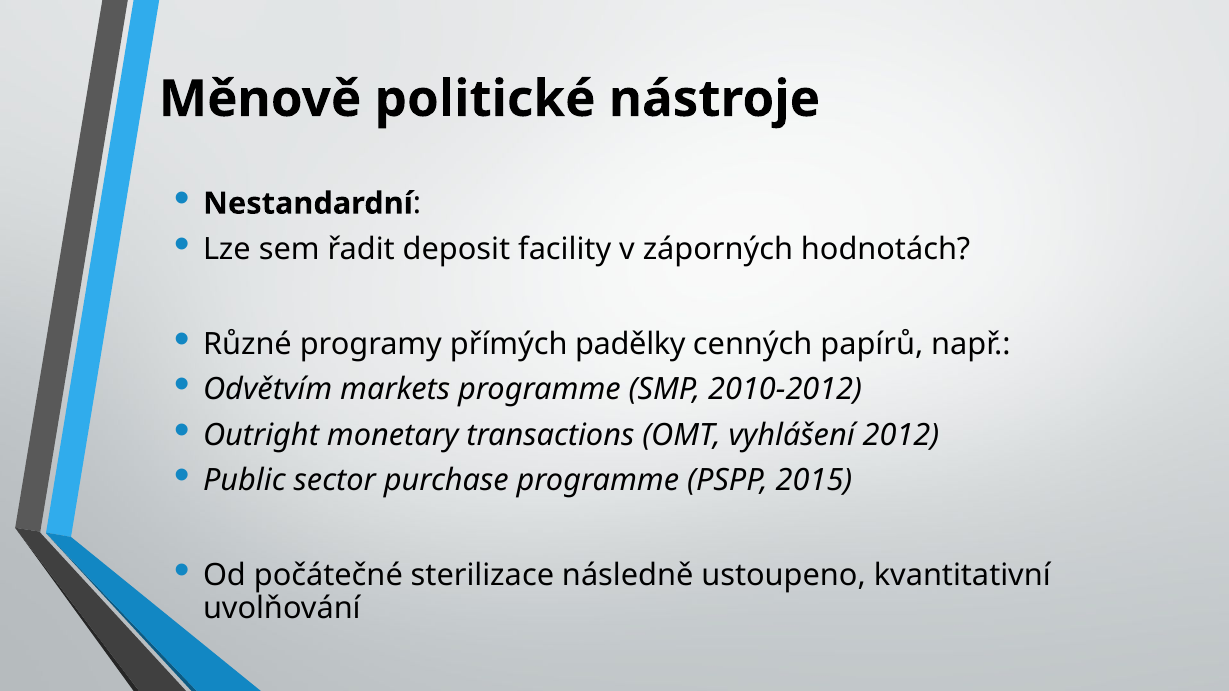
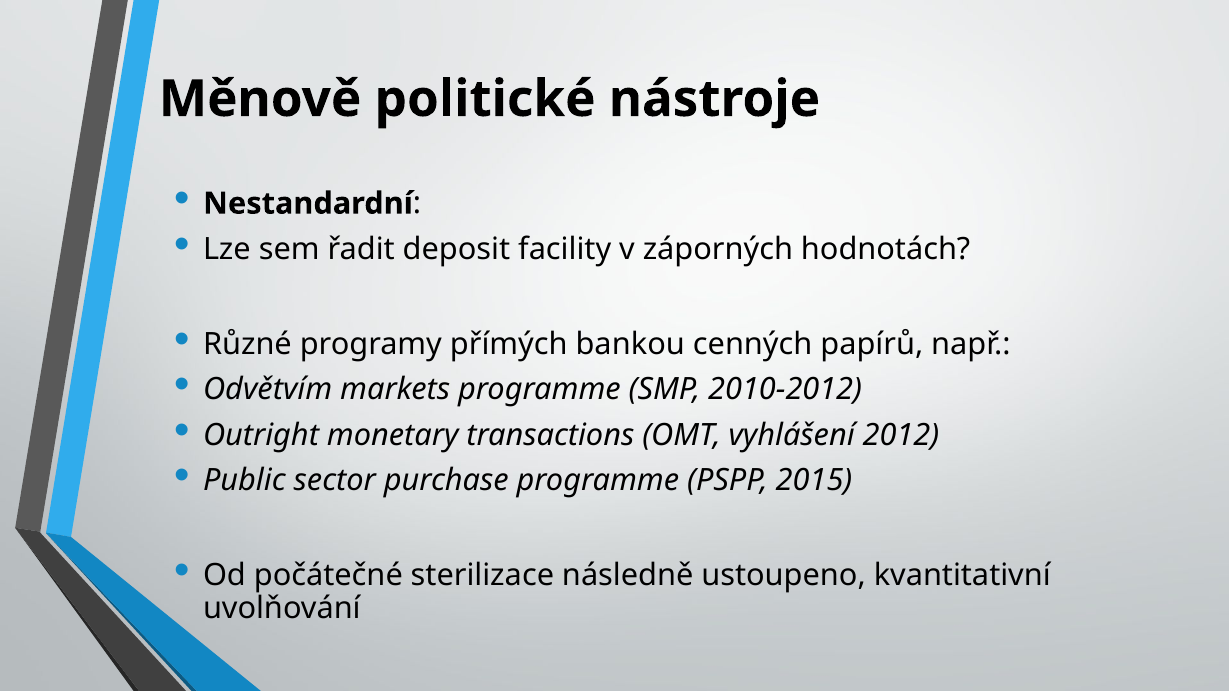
padělky: padělky -> bankou (630, 344)
